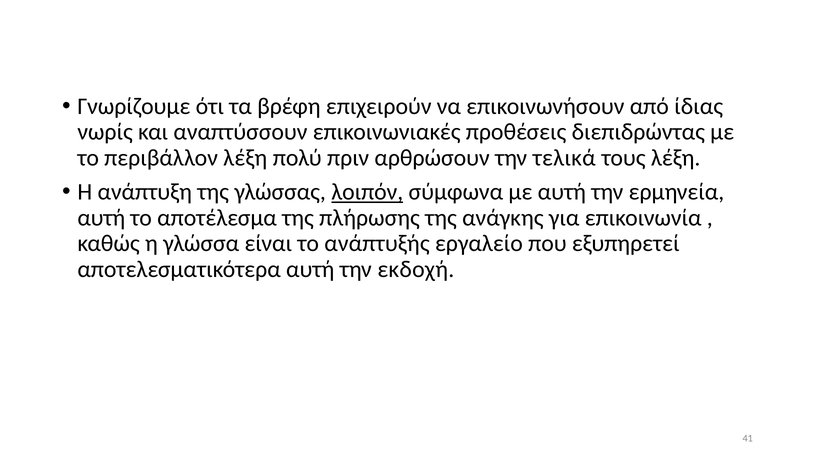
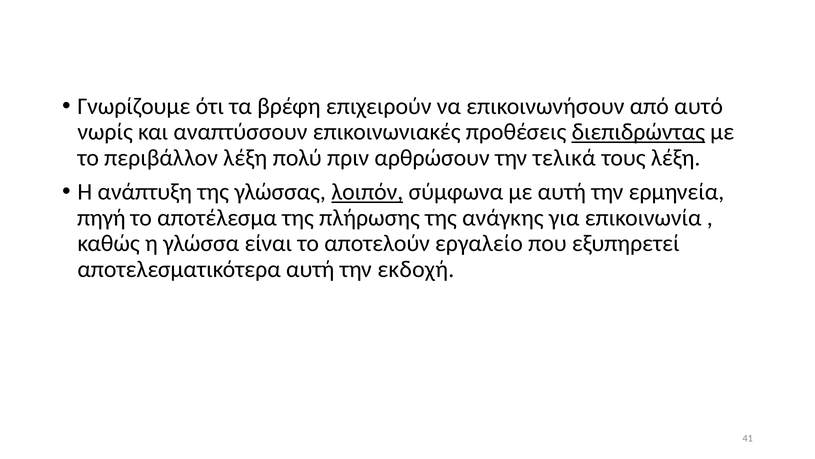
ίδιας: ίδιας -> αυτό (699, 106)
διεπιδρώντας underline: none -> present (638, 132)
αυτή: αυτή -> πηγή (101, 217)
ανάπτυξής: ανάπτυξής -> αποτελούν (377, 243)
